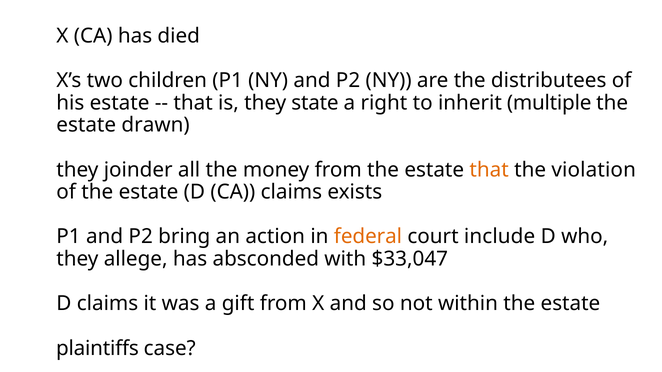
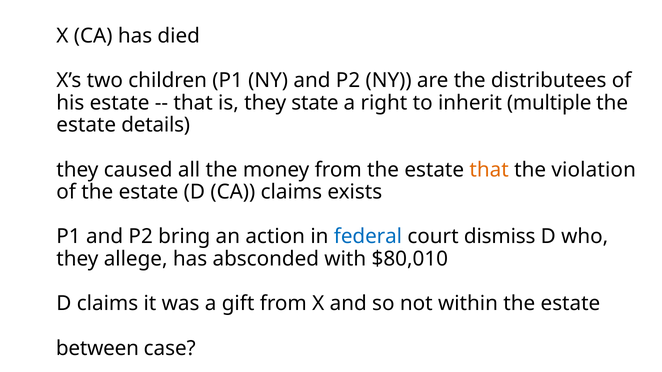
drawn: drawn -> details (156, 125)
joinder: joinder -> caused (138, 170)
federal colour: orange -> blue (368, 237)
include: include -> dismiss (500, 237)
$33,047: $33,047 -> $80,010 (410, 259)
plaintiffs: plaintiffs -> between (97, 349)
